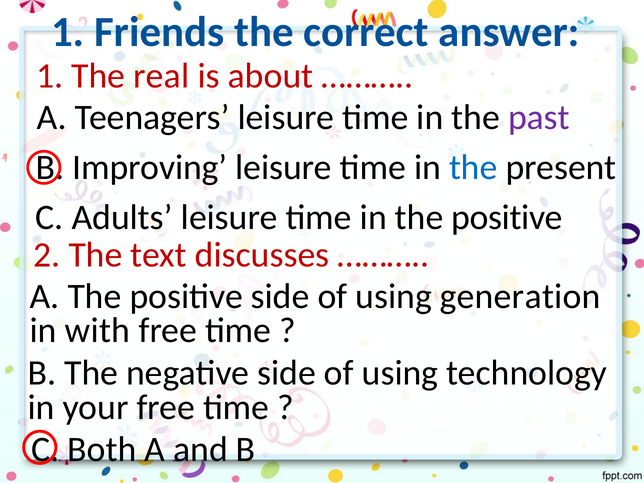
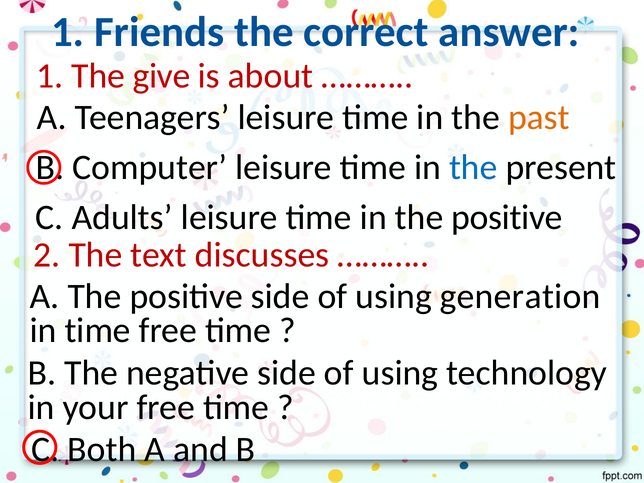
real: real -> give (162, 76)
past colour: purple -> orange (539, 117)
Improving: Improving -> Computer (150, 167)
in with: with -> time (98, 331)
